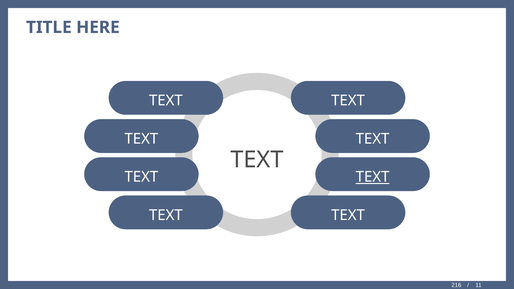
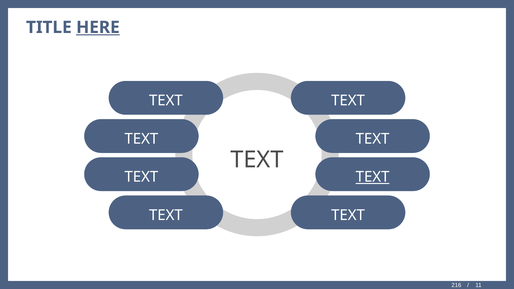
HERE underline: none -> present (98, 27)
